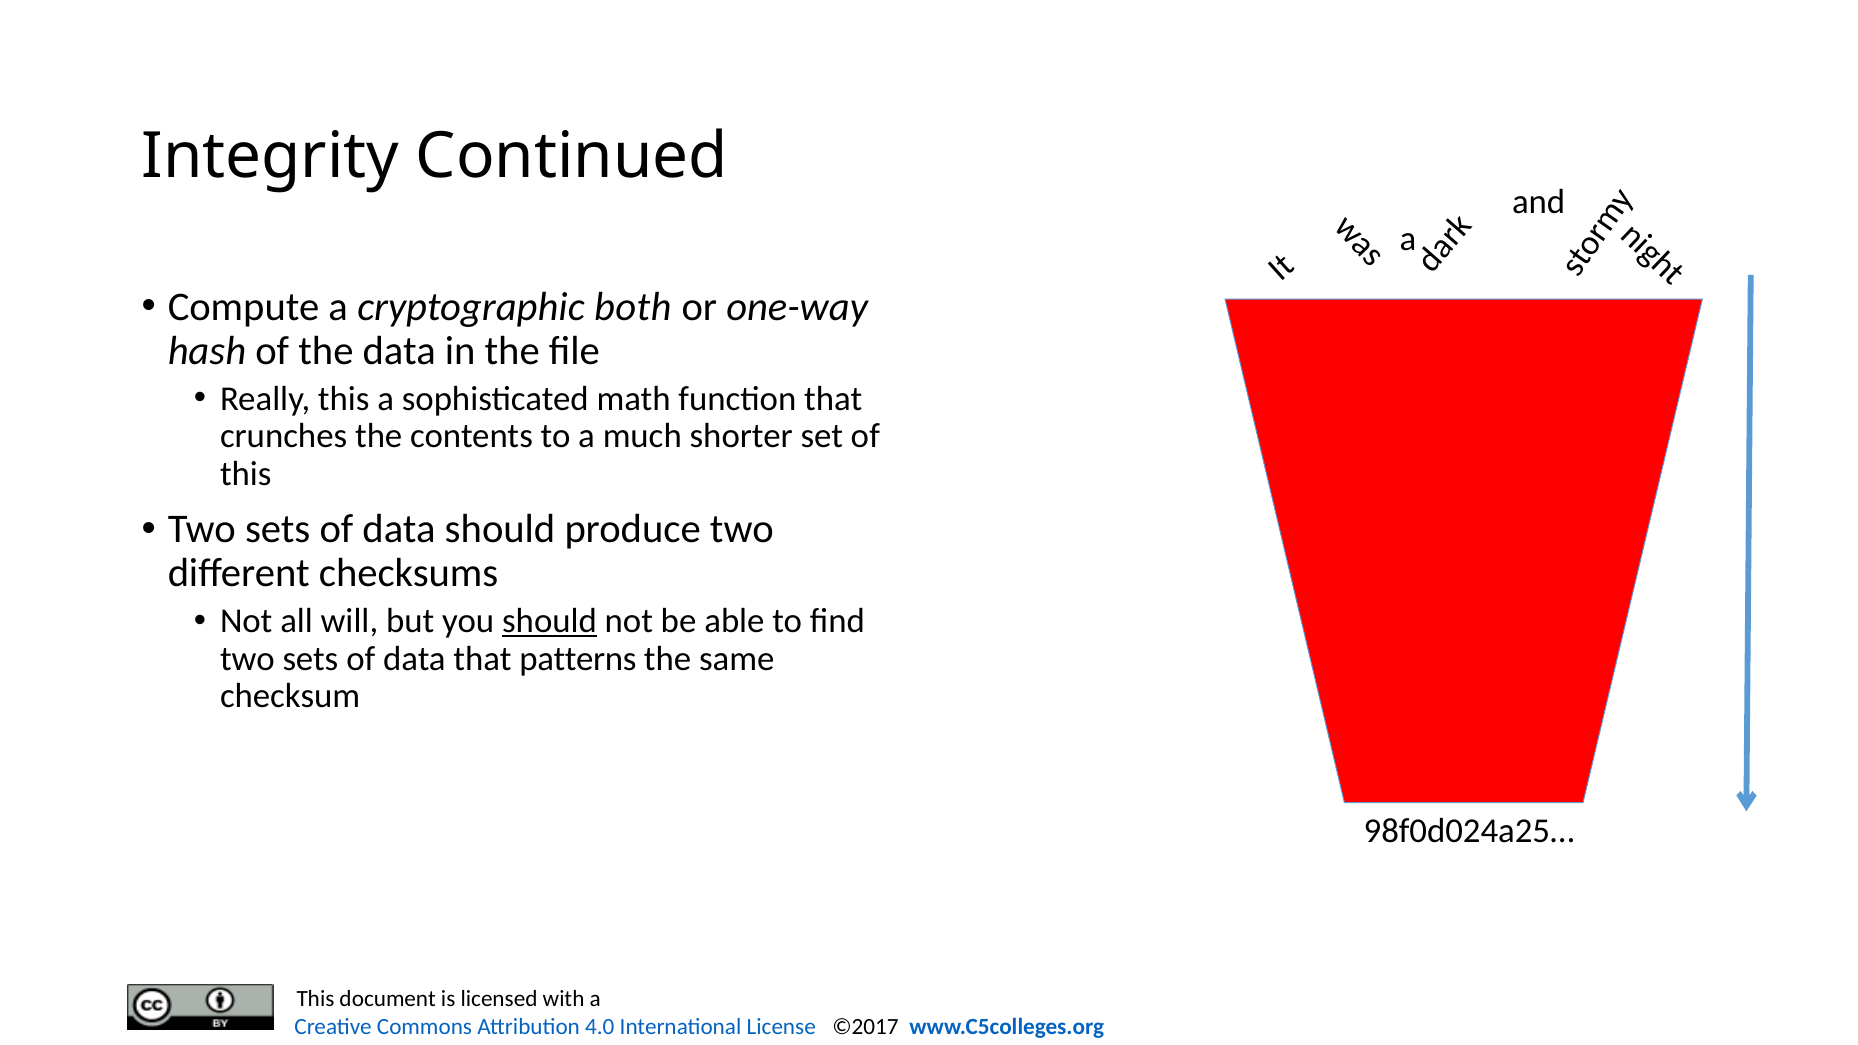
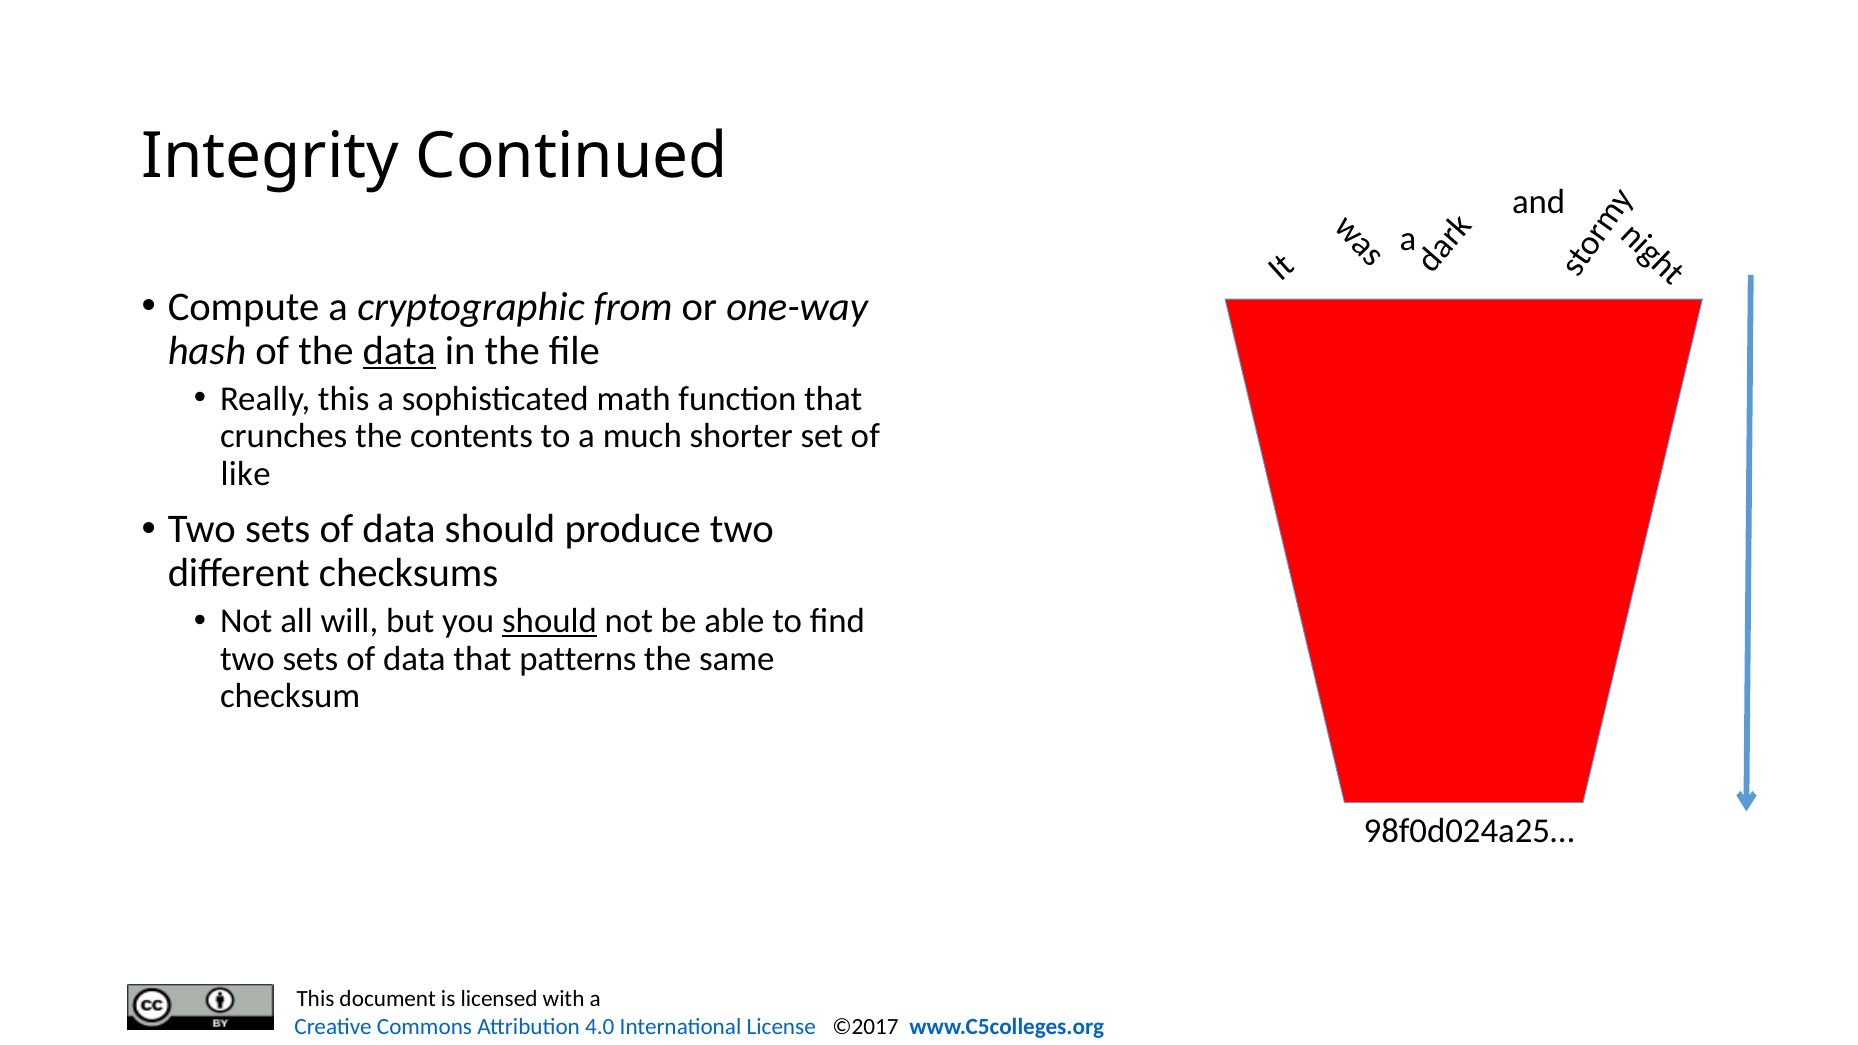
both: both -> from (633, 307)
data underline: none -> present (399, 351)
this: this -> like (246, 474)
